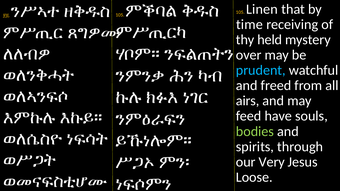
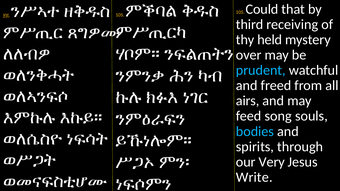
Linen: Linen -> Could (262, 9)
time: time -> third (250, 24)
have: have -> song (278, 116)
bodies colour: light green -> light blue (255, 132)
Loose: Loose -> Write (254, 177)
